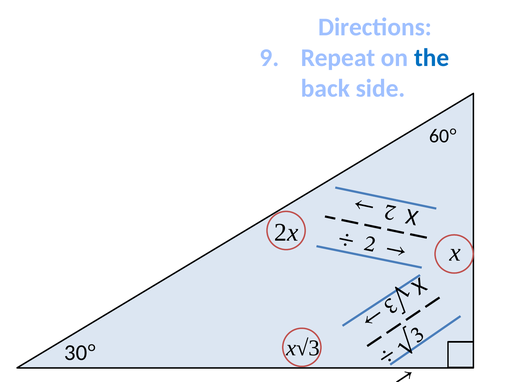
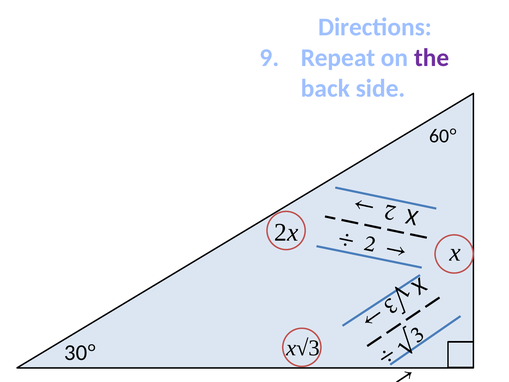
the colour: blue -> purple (432, 58)
